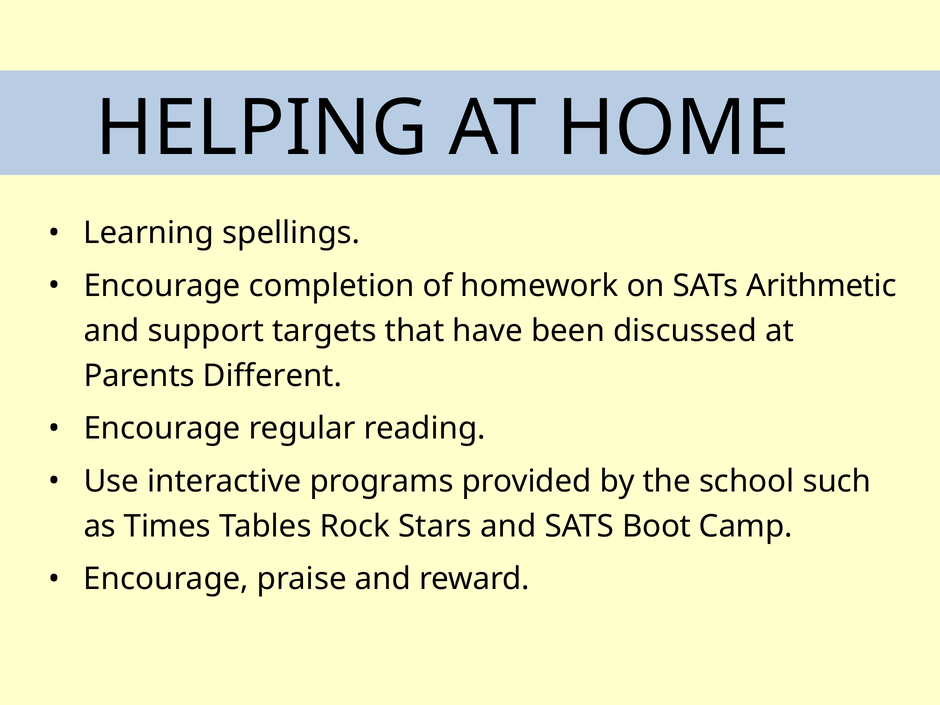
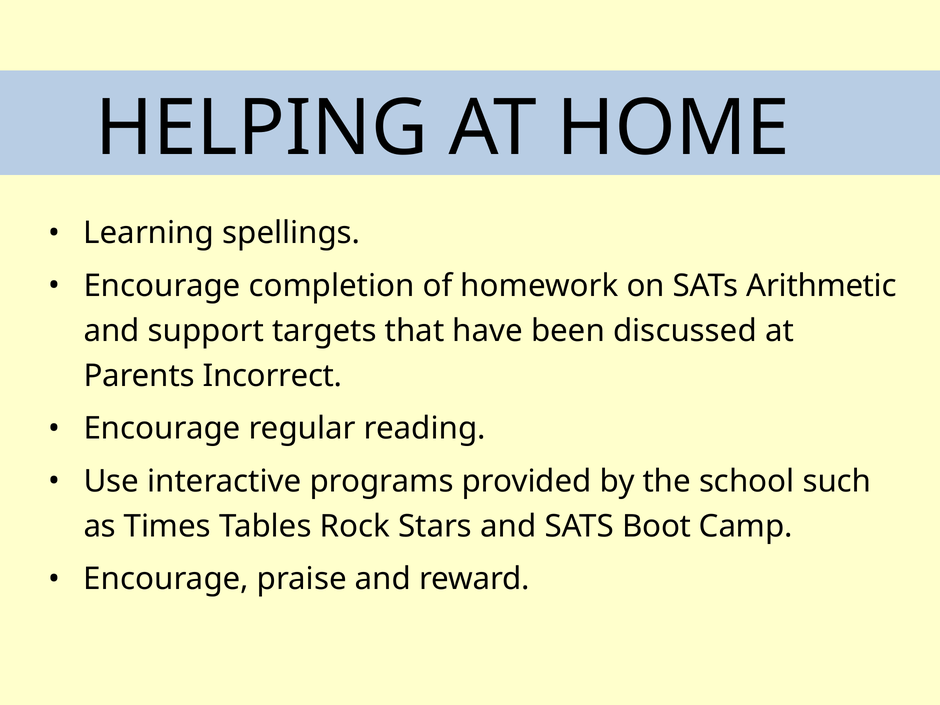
Different: Different -> Incorrect (273, 376)
